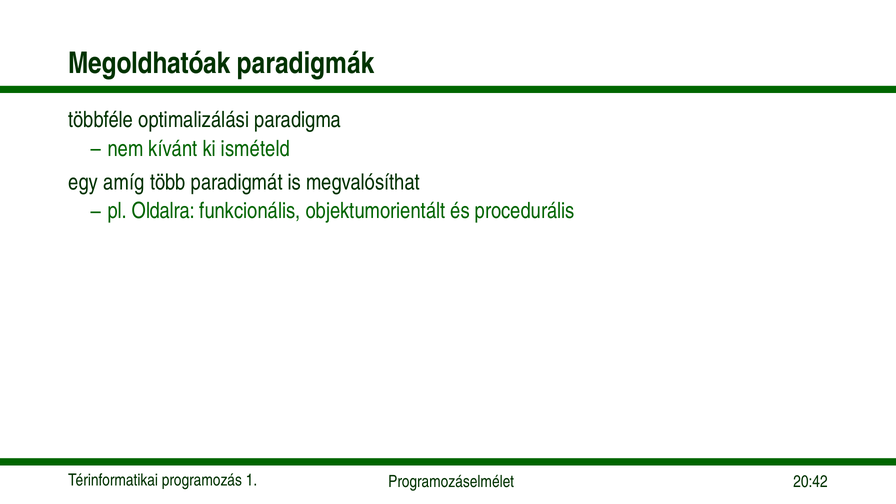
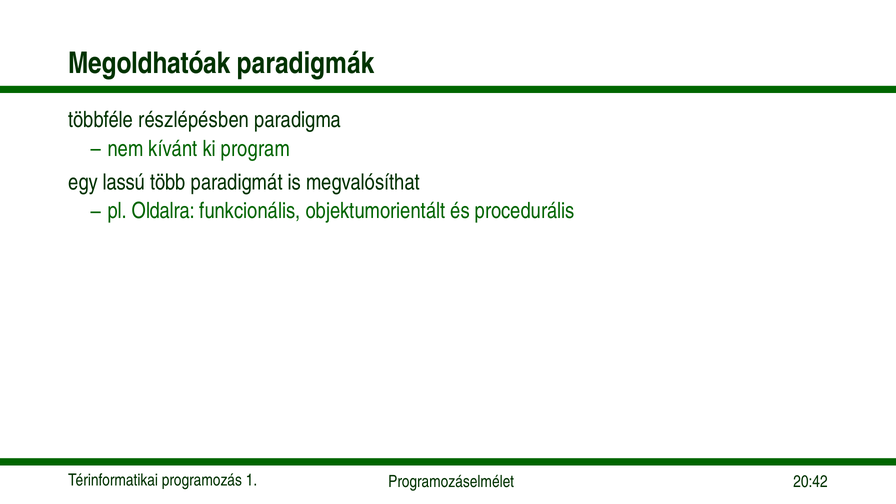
optimalizálási: optimalizálási -> részlépésben (194, 120)
ismételd: ismételd -> program (255, 149)
amíg: amíg -> lassú (124, 182)
